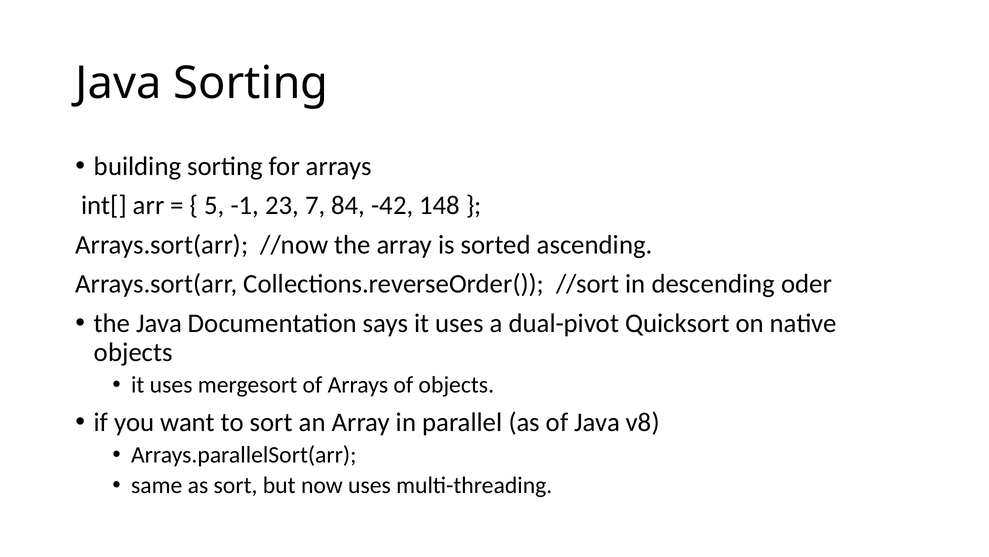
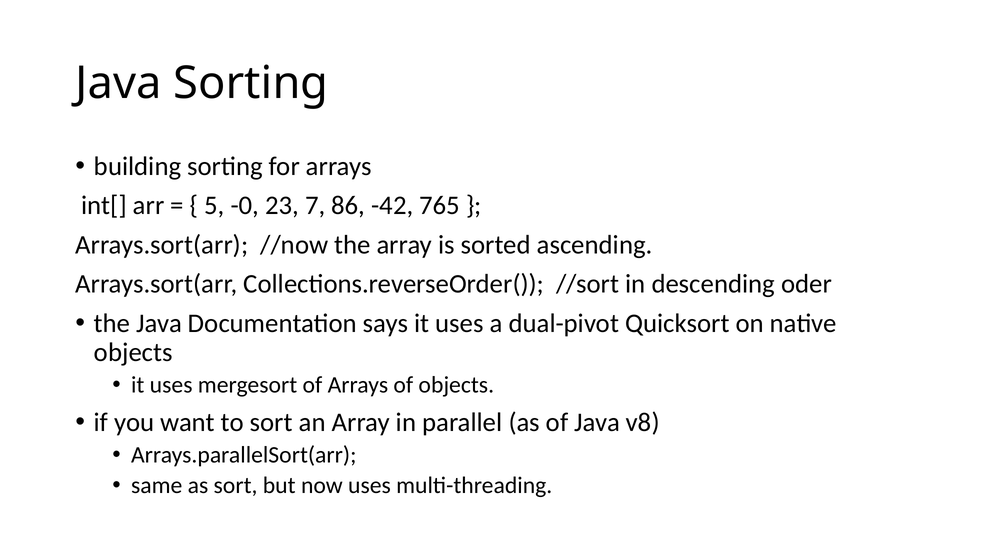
-1: -1 -> -0 (245, 205)
84: 84 -> 86 (348, 205)
148: 148 -> 765 (440, 205)
